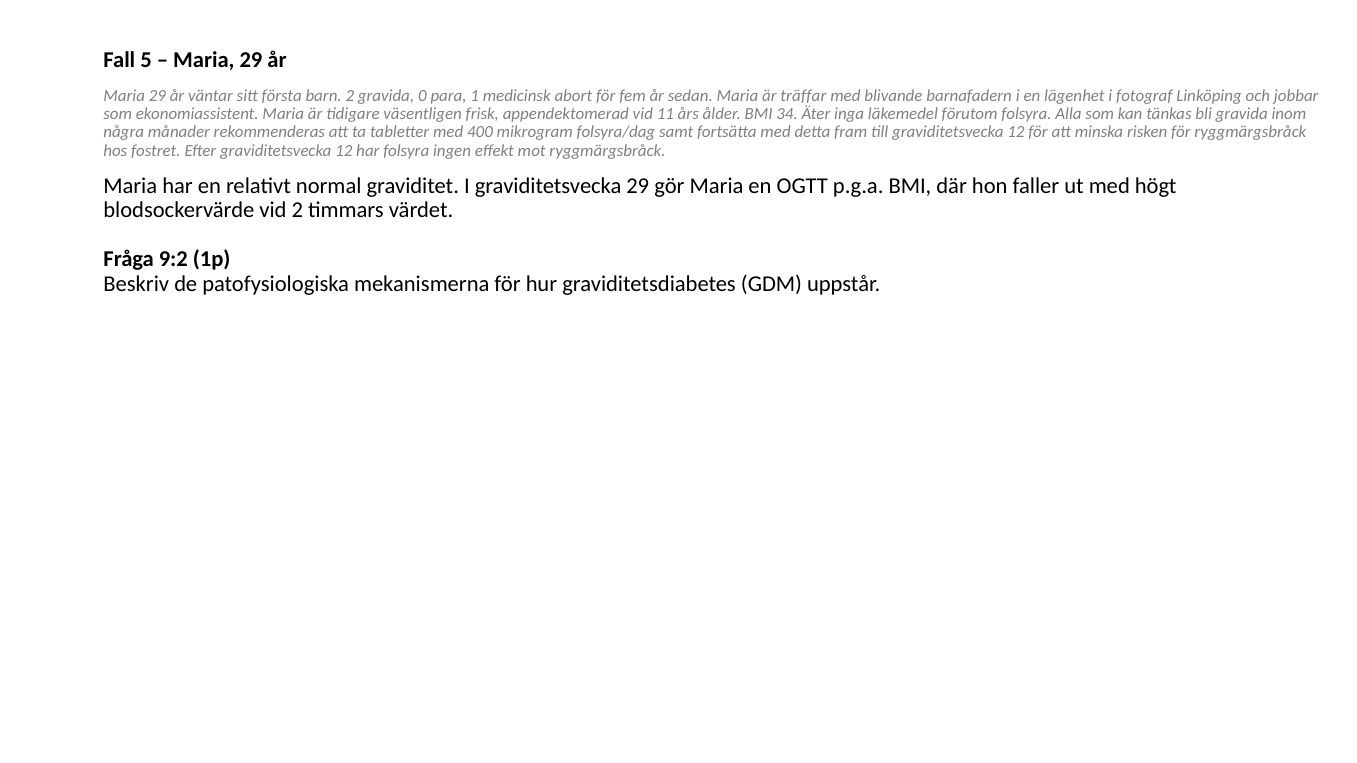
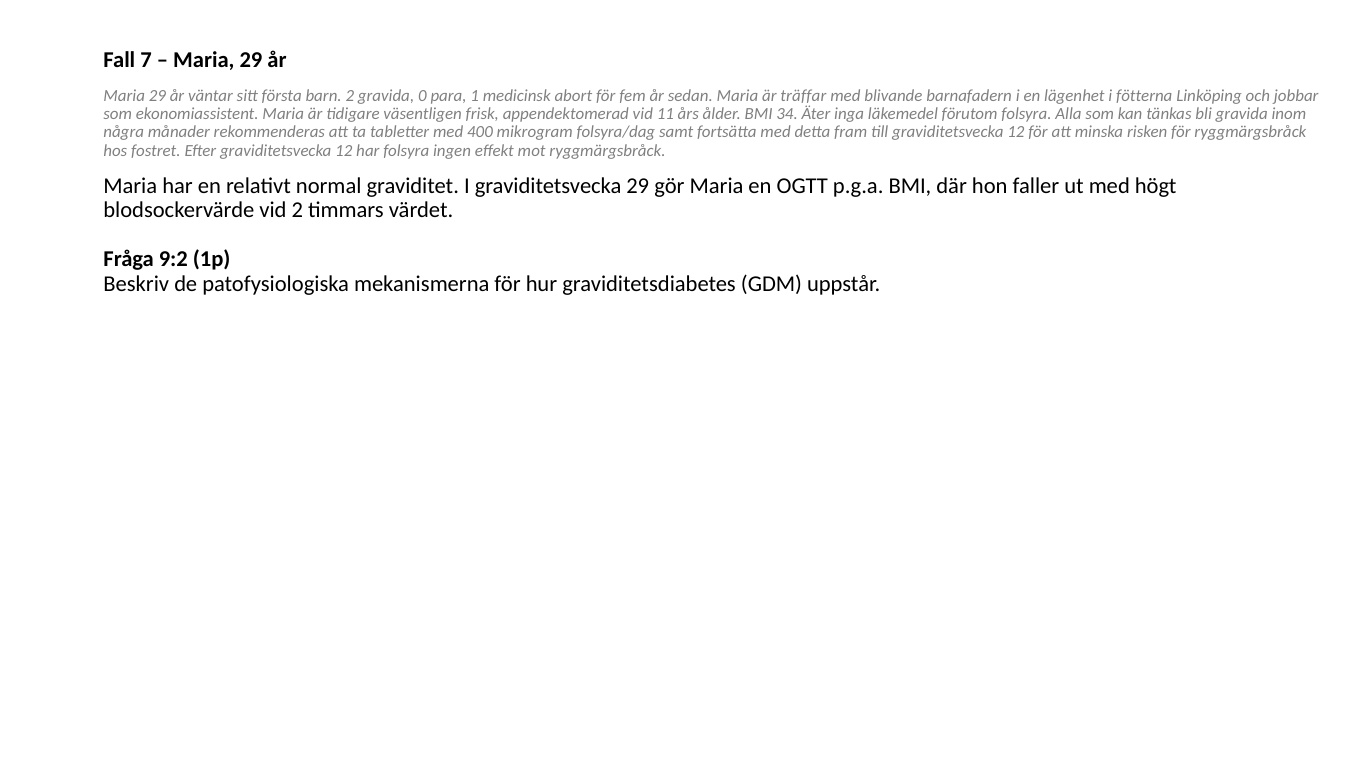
5: 5 -> 7 (146, 60)
fotograf: fotograf -> fötterna (1144, 96)
